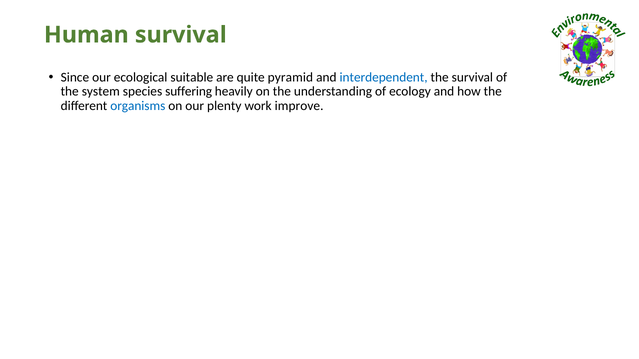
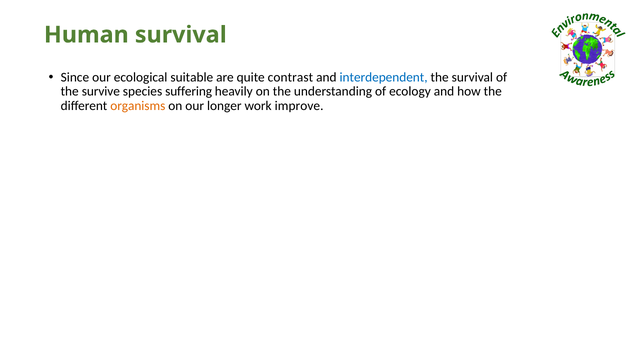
pyramid: pyramid -> contrast (290, 77)
system: system -> survive (101, 92)
organisms colour: blue -> orange (138, 106)
plenty: plenty -> longer (224, 106)
